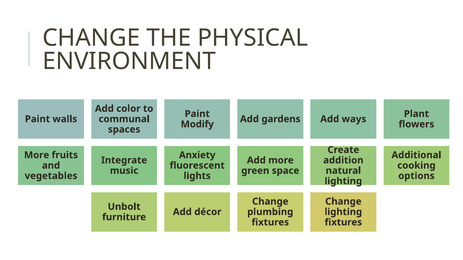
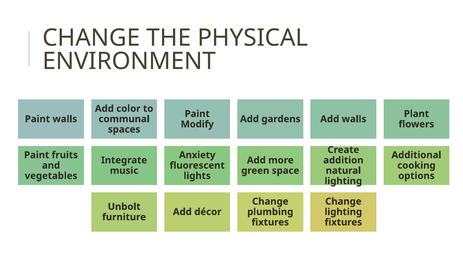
Add ways: ways -> walls (354, 119)
More: More -> Paint (37, 155)
